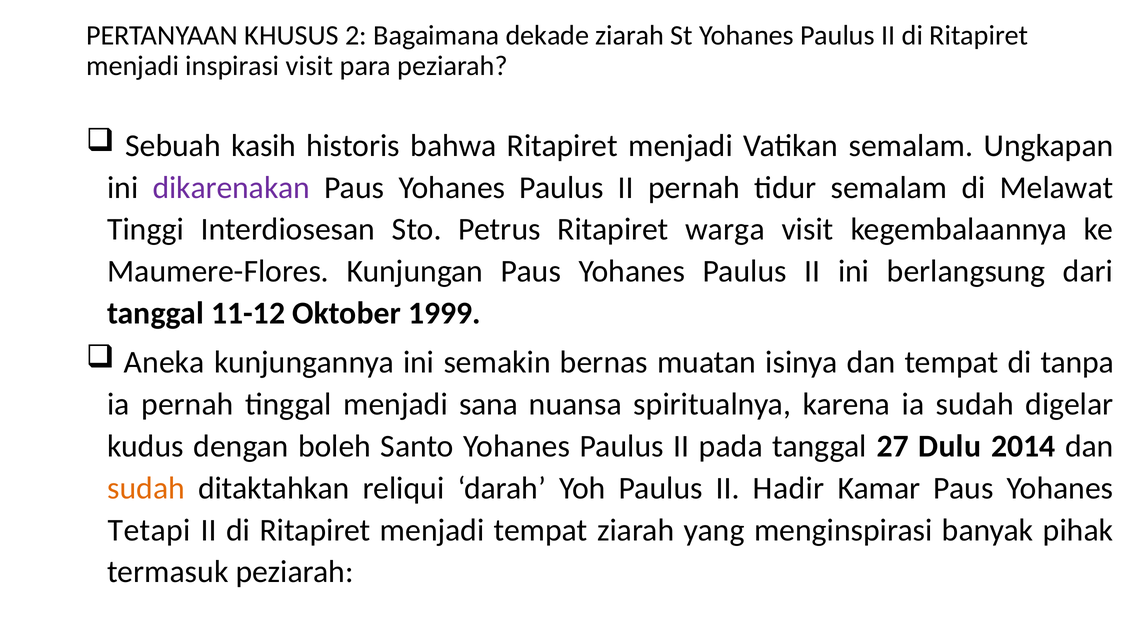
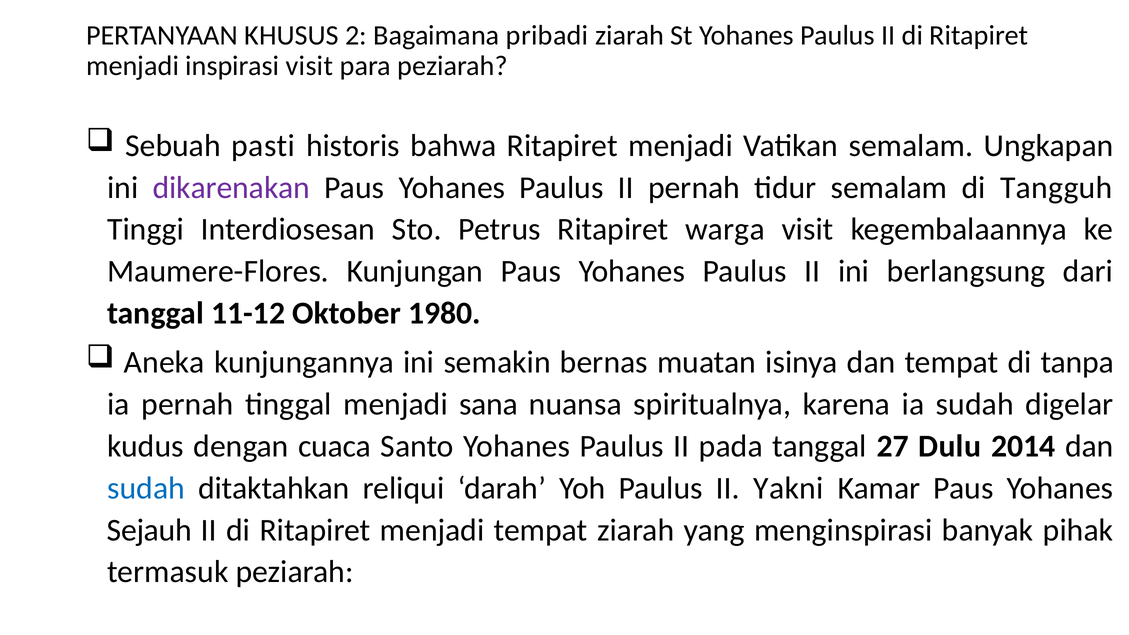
dekade: dekade -> pribadi (547, 35)
kasih: kasih -> pasti (263, 146)
Melawat: Melawat -> Tangguh (1056, 188)
1999: 1999 -> 1980 (444, 313)
boleh: boleh -> cuaca (335, 446)
sudah colour: orange -> blue (146, 488)
Hadir: Hadir -> Yakni (789, 488)
Tetapi: Tetapi -> Sejauh (149, 530)
